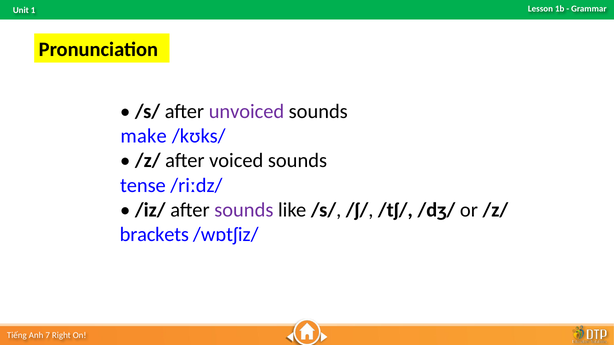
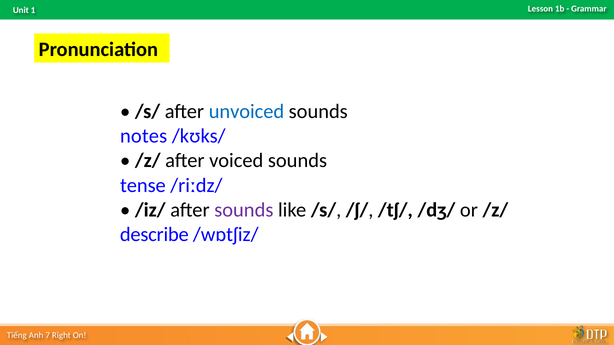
unvoiced colour: purple -> blue (246, 112)
make: make -> notes (144, 136)
brackets: brackets -> describe (154, 235)
